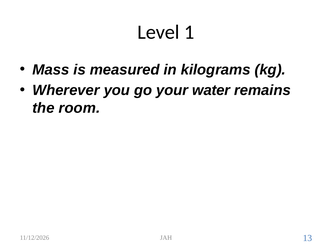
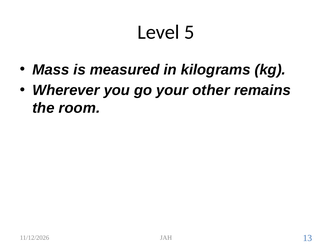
1: 1 -> 5 (189, 32)
water: water -> other (211, 90)
